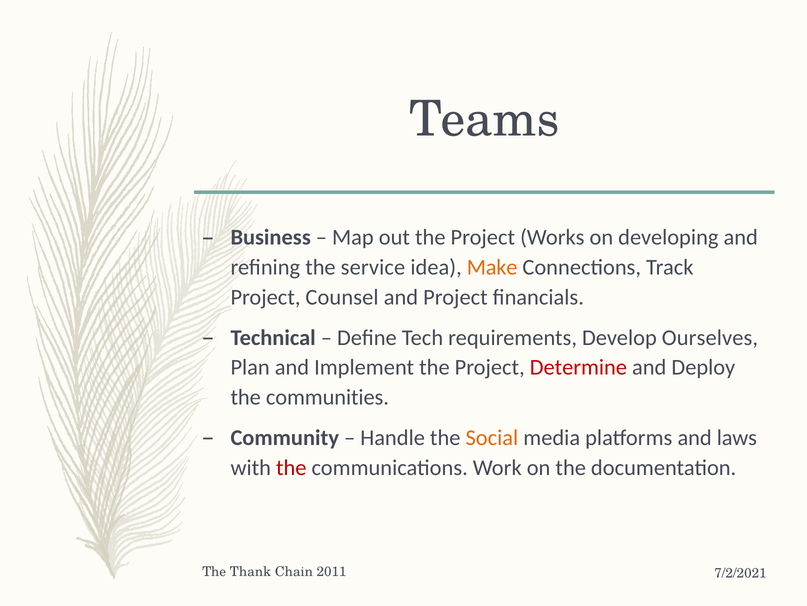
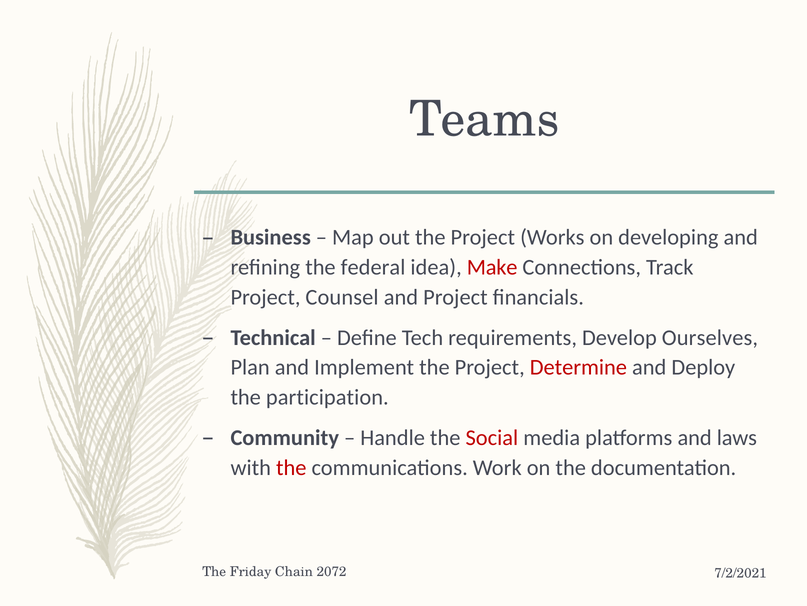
service: service -> federal (373, 267)
Make colour: orange -> red (492, 267)
communities: communities -> participation (327, 397)
Social colour: orange -> red (492, 437)
Thank: Thank -> Friday (251, 571)
2011: 2011 -> 2072 (332, 571)
